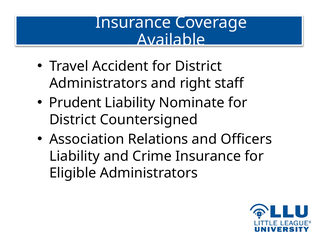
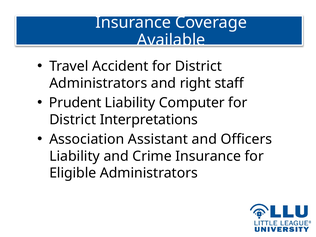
Nominate: Nominate -> Computer (192, 103)
Countersigned: Countersigned -> Interpretations (149, 120)
Relations: Relations -> Assistant (158, 139)
